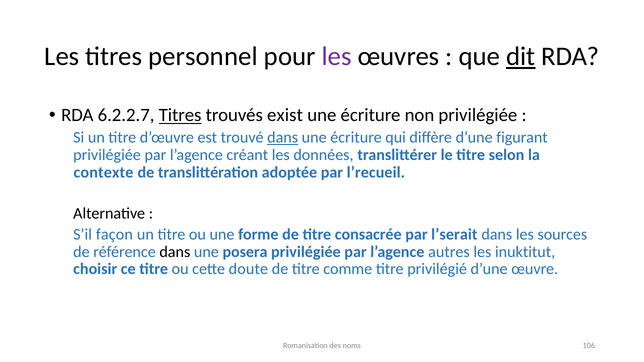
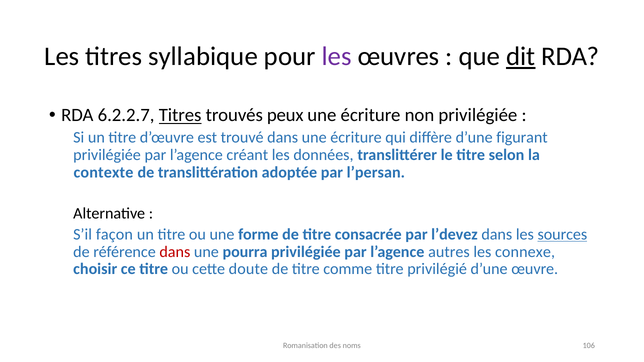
personnel: personnel -> syllabique (203, 57)
exist: exist -> peux (285, 115)
dans underline: present -> none (283, 138)
l’recueil: l’recueil -> l’persan (376, 172)
l’serait: l’serait -> l’devez (454, 234)
sources underline: none -> present (562, 234)
dans colour: black -> red (175, 252)
posera: posera -> pourra (245, 252)
inuktitut: inuktitut -> connexe (525, 252)
